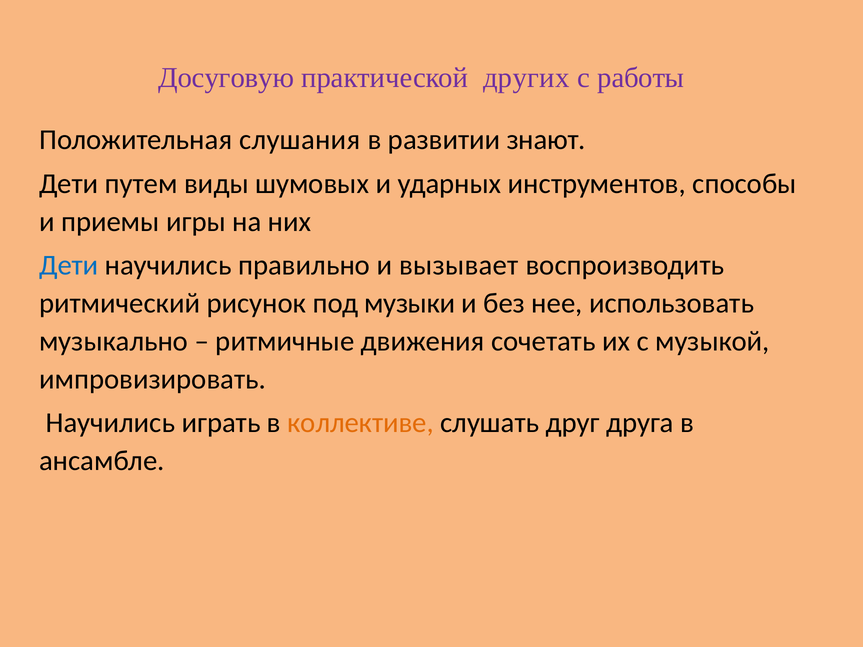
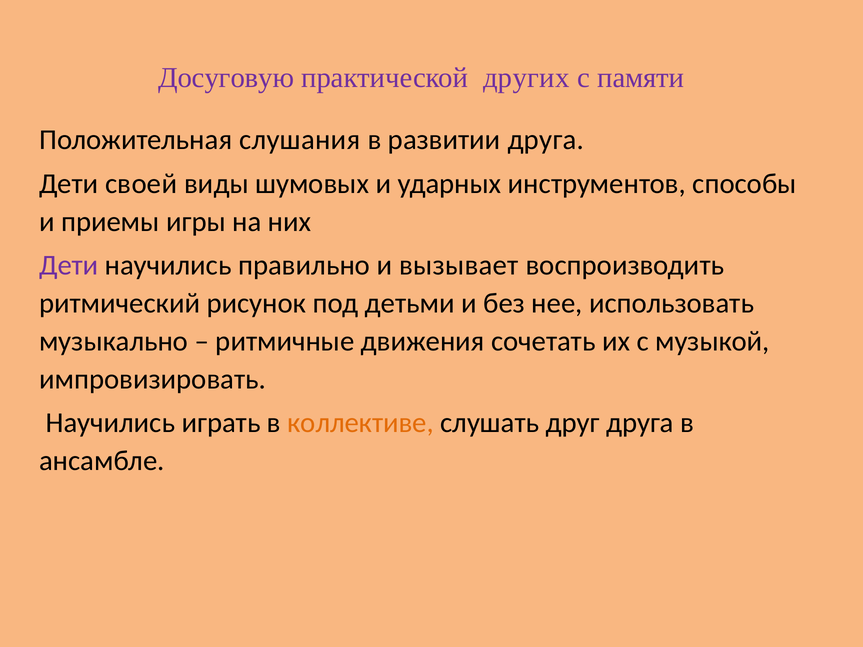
работы: работы -> памяти (641, 78)
развитии знают: знают -> друга (546, 140)
путем: путем -> своей (141, 184)
Дети colour: blue -> purple (69, 265)
музыки: музыки -> детьми (410, 303)
